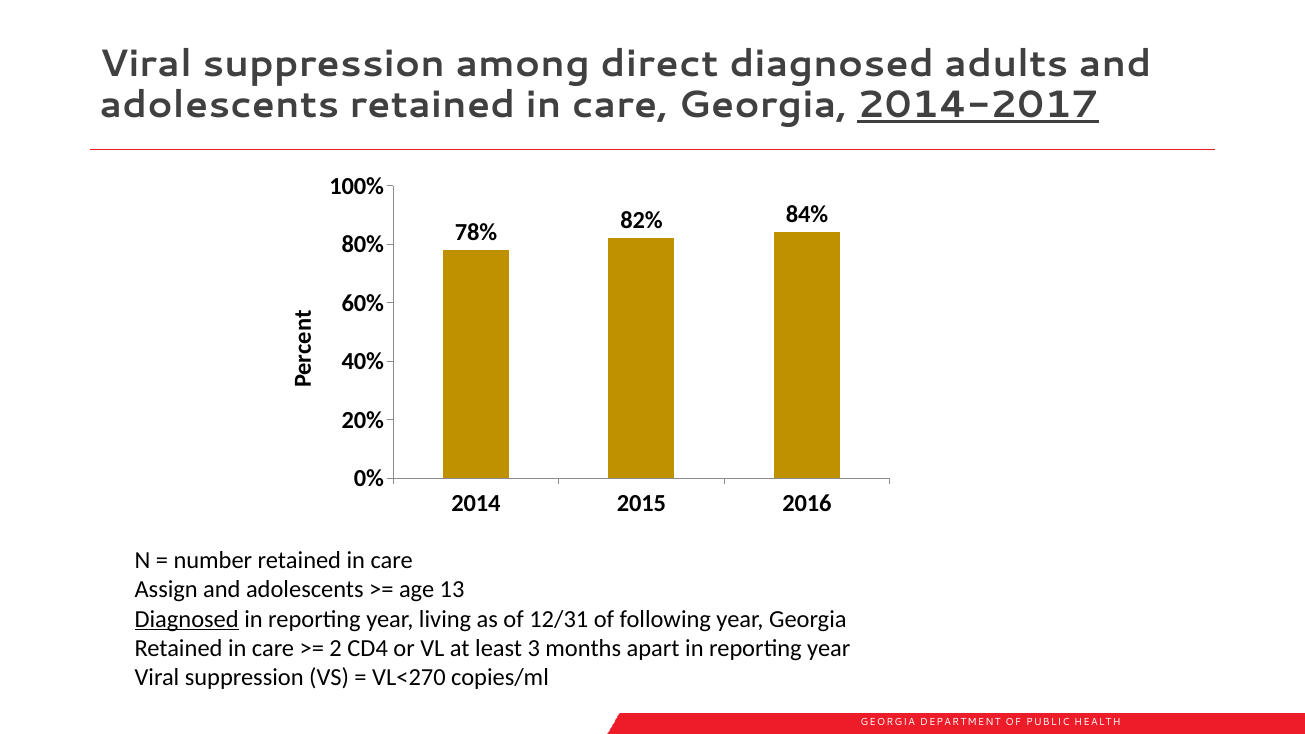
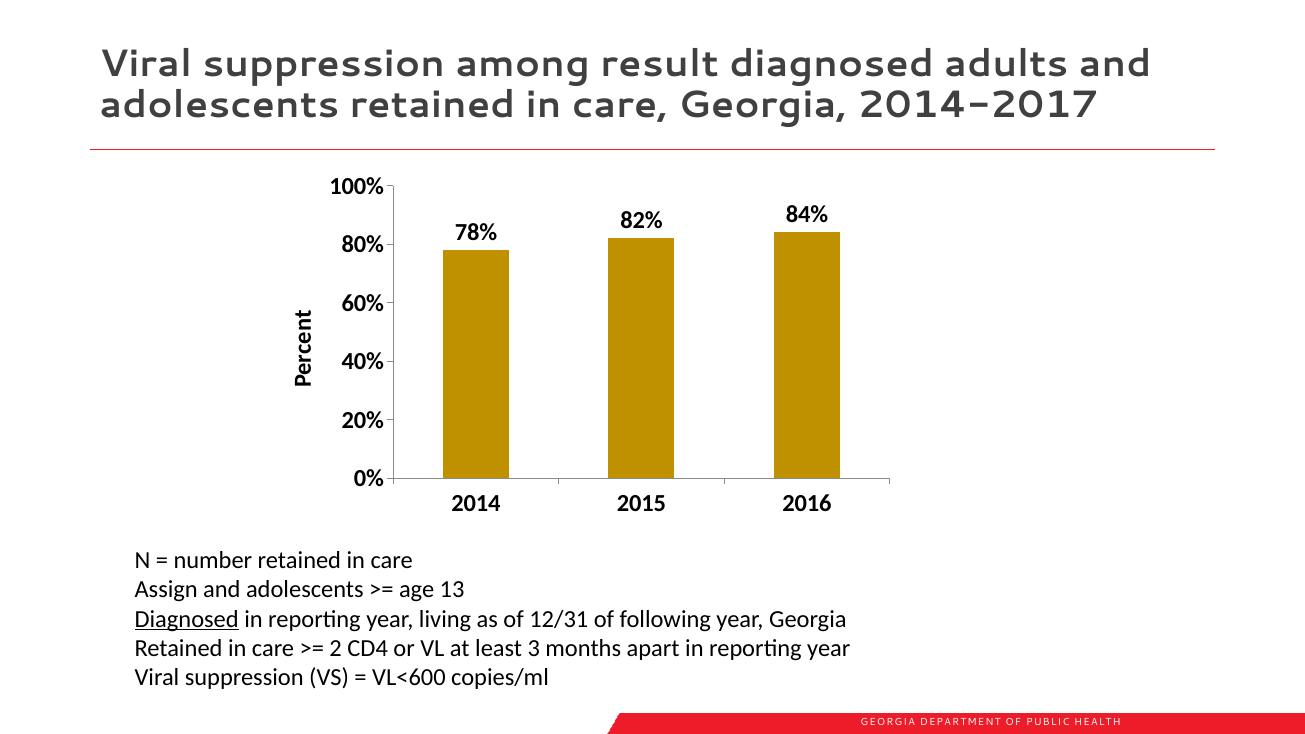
direct: direct -> result (660, 64)
2014-2017 underline: present -> none (978, 105)
VL<270: VL<270 -> VL<600 (409, 678)
